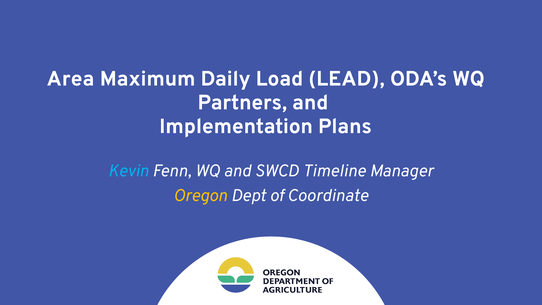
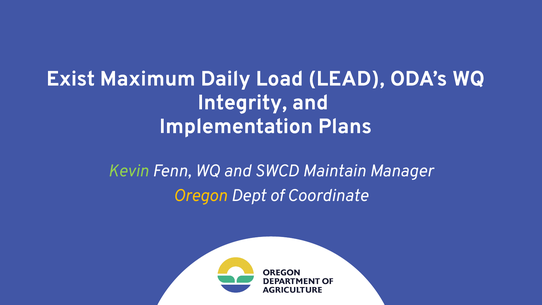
Area: Area -> Exist (71, 79)
Partners: Partners -> Integrity (242, 102)
Kevin colour: light blue -> light green (128, 171)
Timeline: Timeline -> Maintain (334, 171)
